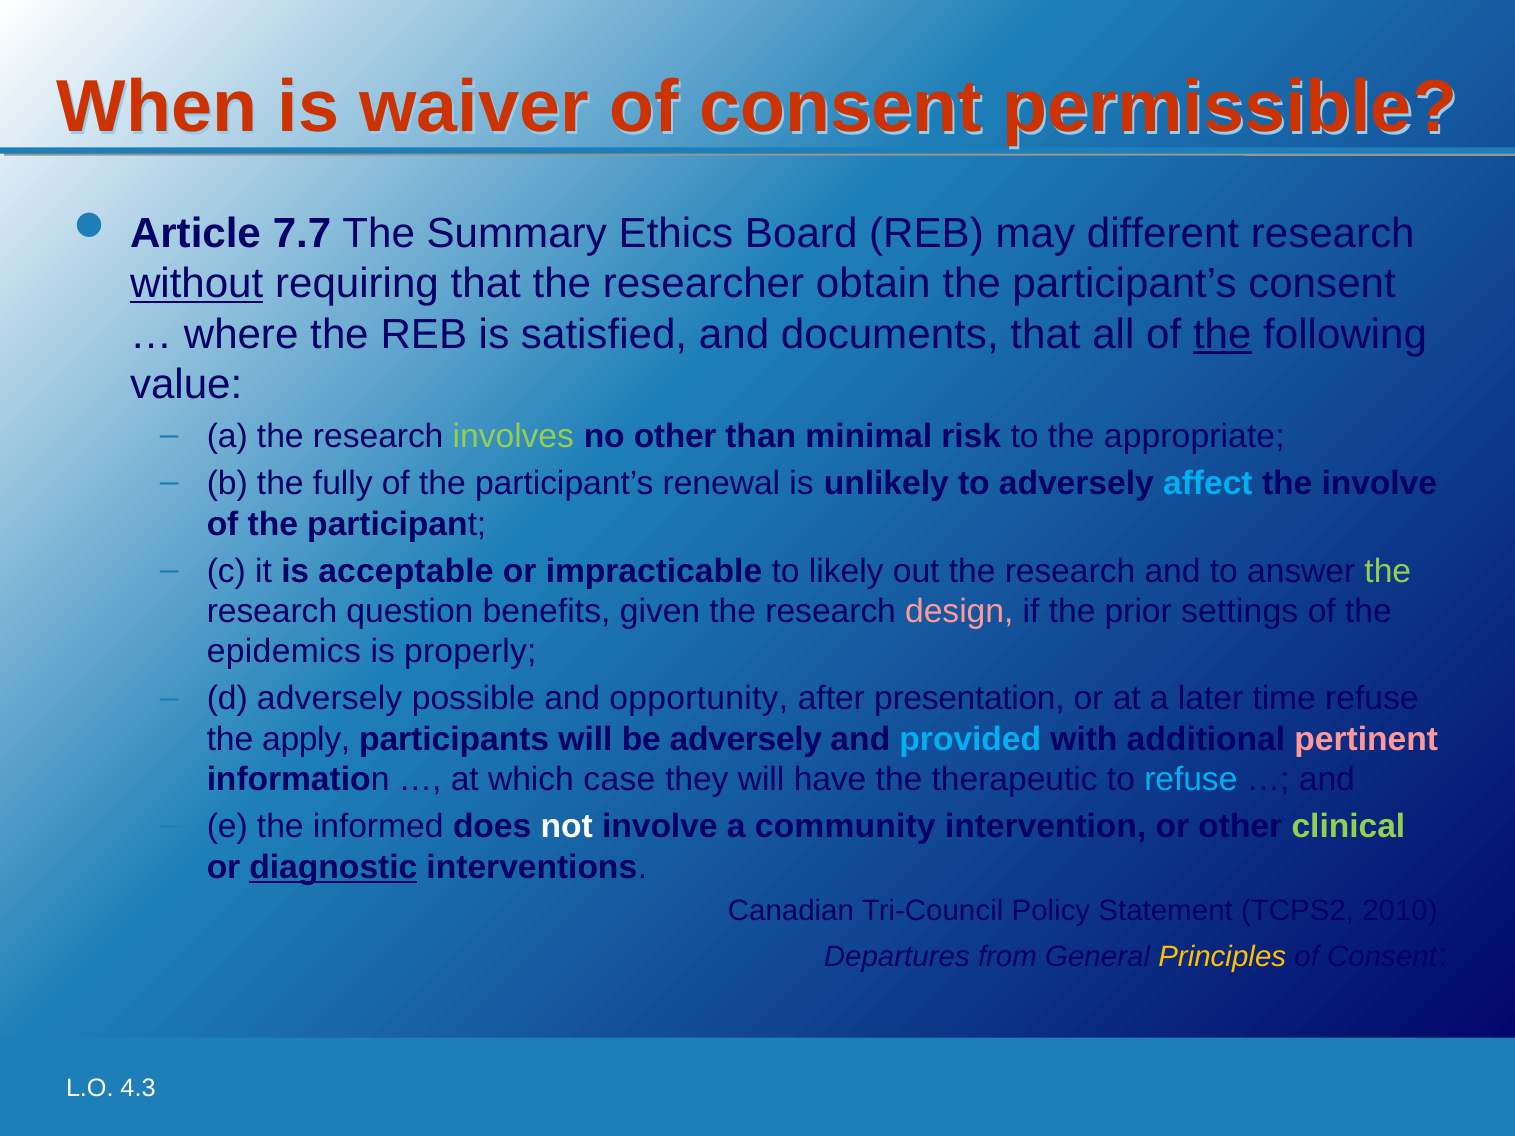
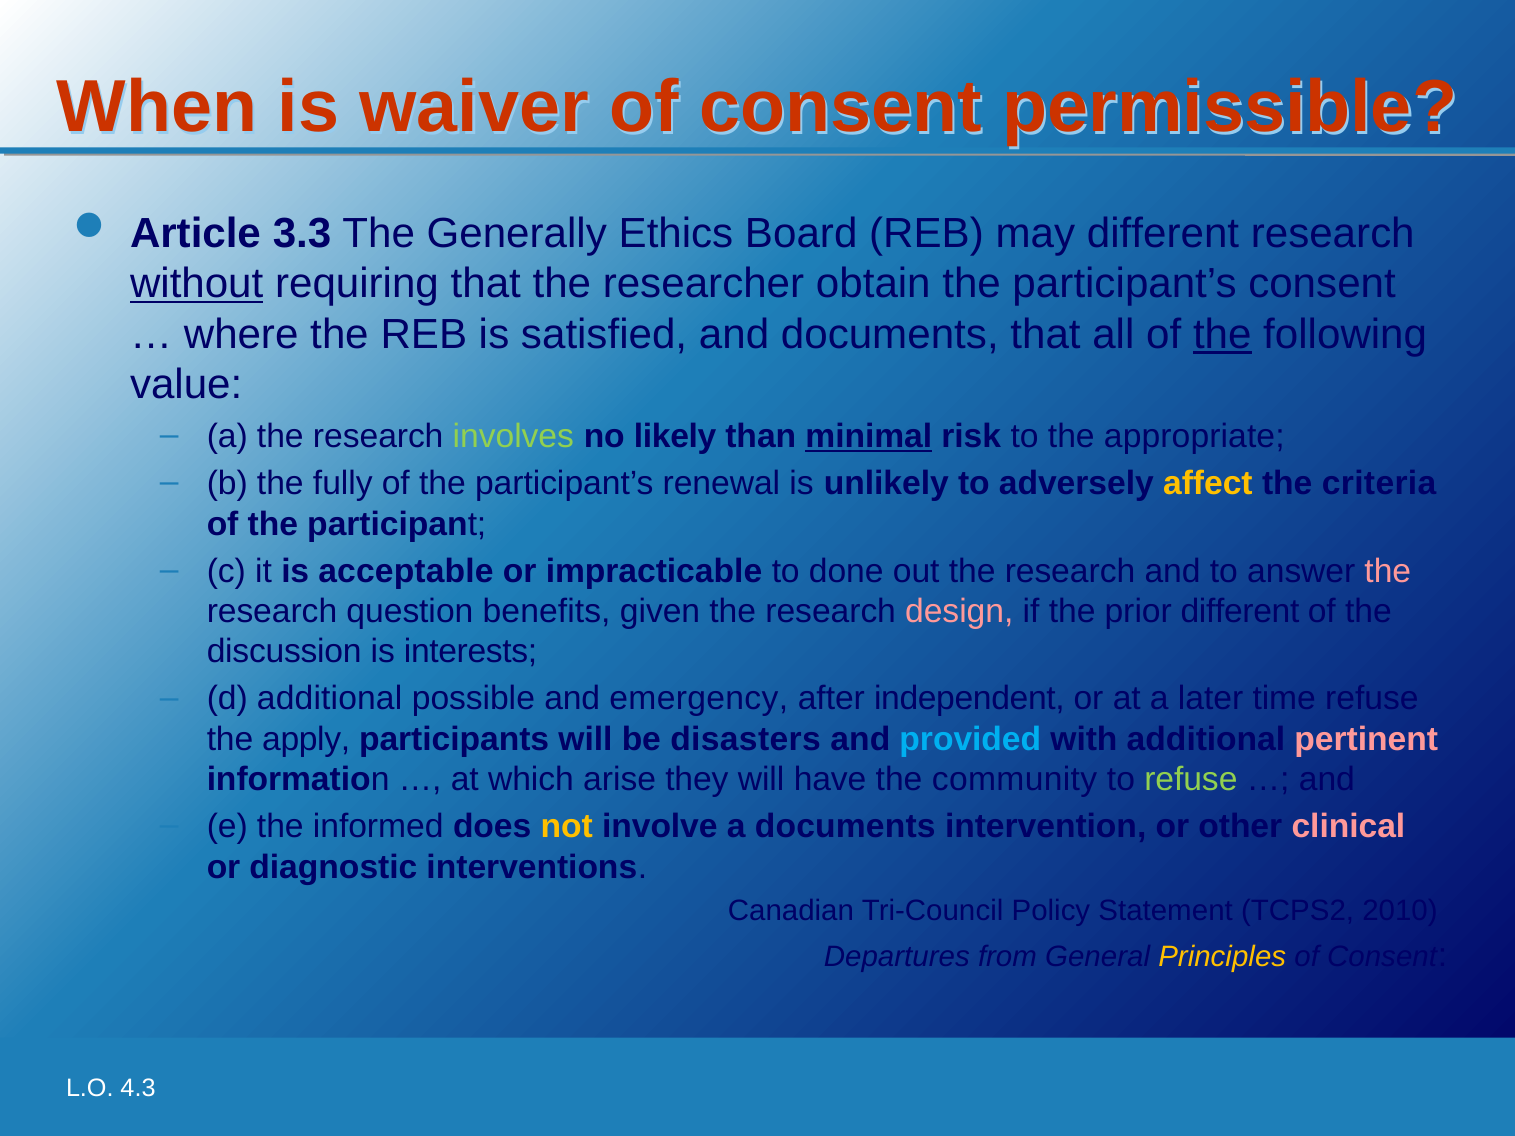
7.7: 7.7 -> 3.3 (302, 233)
Summary: Summary -> Generally (517, 233)
no other: other -> likely (675, 437)
minimal underline: none -> present (869, 437)
affect colour: light blue -> yellow (1208, 484)
the involve: involve -> criteria (1379, 484)
likely: likely -> done (846, 571)
the colour: light green -> pink (1388, 571)
prior settings: settings -> different (1240, 612)
epidemics: epidemics -> discussion (284, 652)
properly: properly -> interests (471, 652)
d adversely: adversely -> additional (330, 699)
opportunity: opportunity -> emergency (699, 699)
presentation: presentation -> independent (969, 699)
be adversely: adversely -> disasters (746, 739)
case: case -> arise (620, 780)
therapeutic: therapeutic -> community (1014, 780)
refuse colour: light blue -> light green (1191, 780)
not colour: white -> yellow (567, 827)
a community: community -> documents (845, 827)
clinical colour: light green -> pink (1348, 827)
diagnostic underline: present -> none (333, 867)
